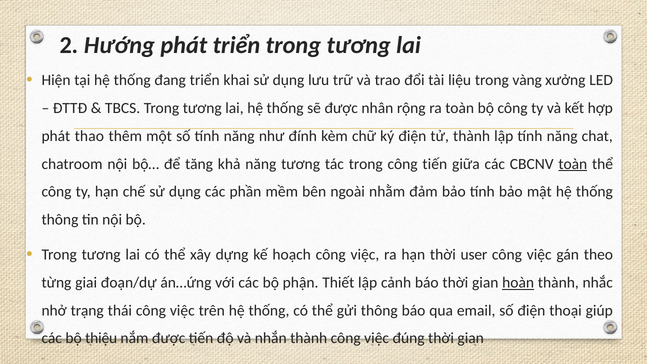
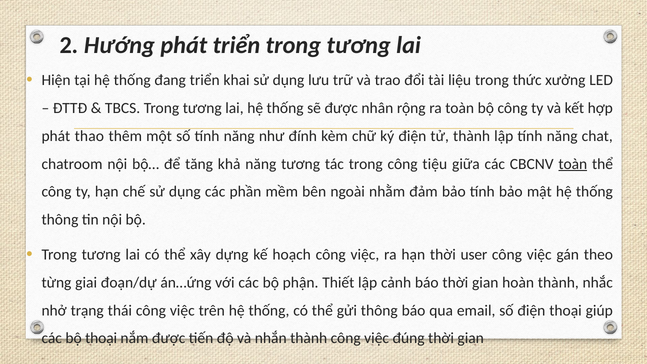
vàng: vàng -> thức (527, 80)
công tiến: tiến -> tiệu (435, 164)
hoàn underline: present -> none (518, 283)
bộ thiệu: thiệu -> thoại (101, 338)
